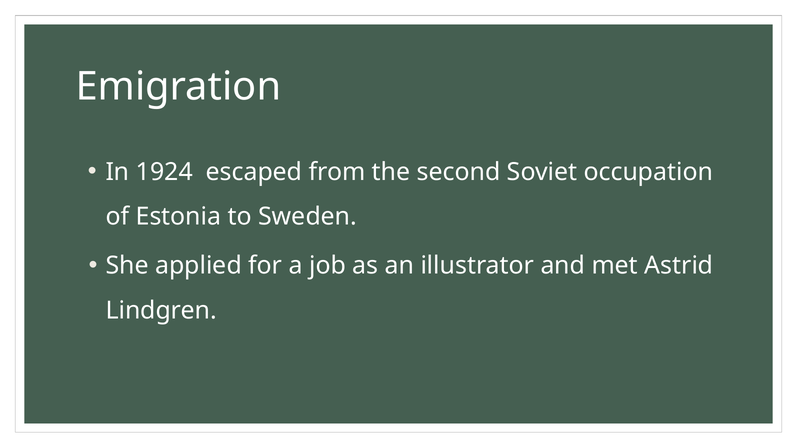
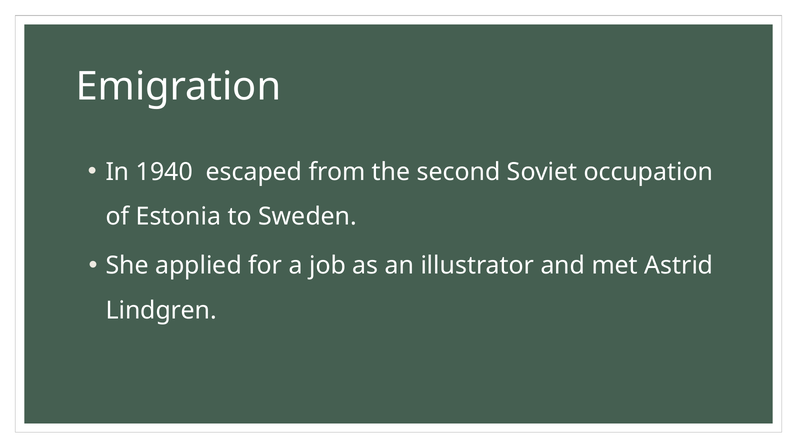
1924: 1924 -> 1940 (164, 172)
